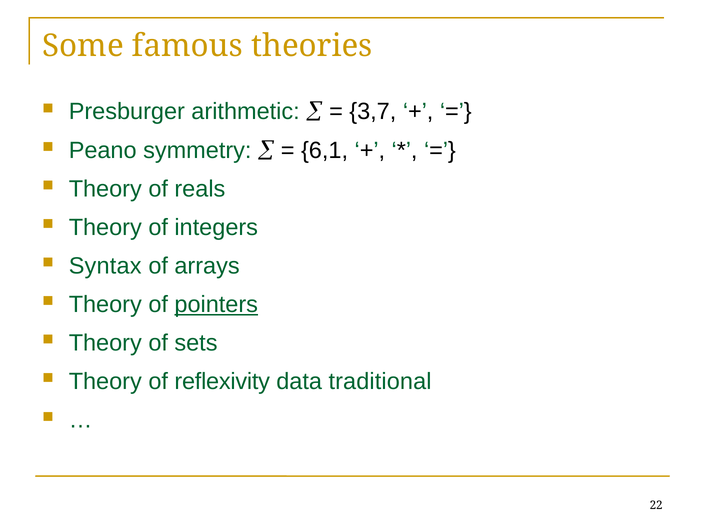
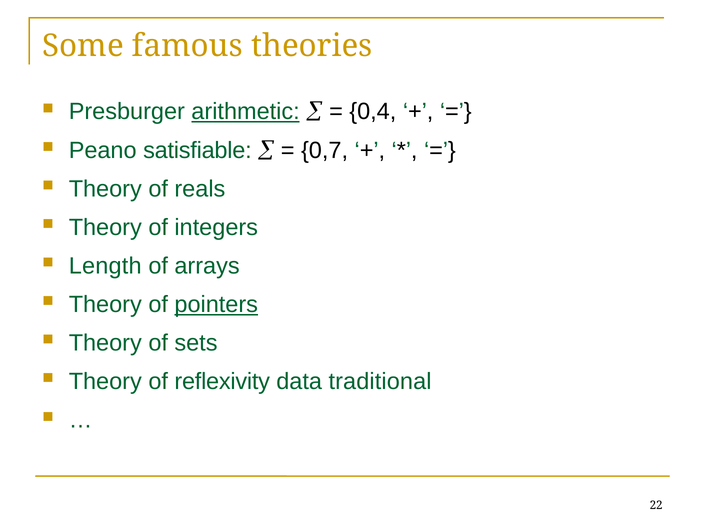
arithmetic underline: none -> present (246, 112)
3,7: 3,7 -> 0,4 (373, 112)
symmetry: symmetry -> satisfiable (197, 150)
6,1: 6,1 -> 0,7 (325, 150)
Syntax: Syntax -> Length (105, 266)
